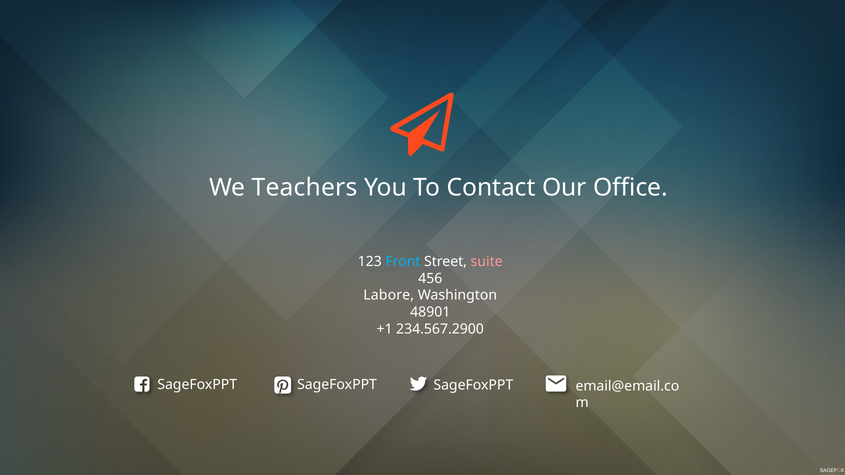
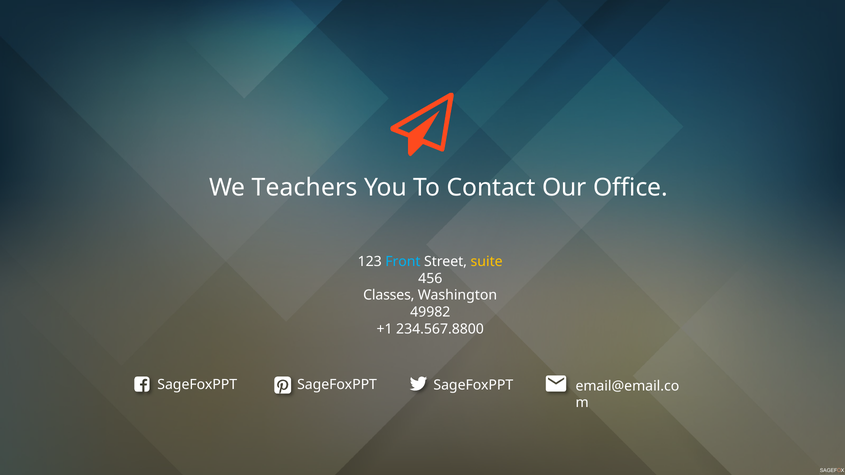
suite colour: pink -> yellow (487, 262)
Labore: Labore -> Classes (389, 295)
48901: 48901 -> 49982 (430, 312)
234.567.2900: 234.567.2900 -> 234.567.8800 (440, 329)
